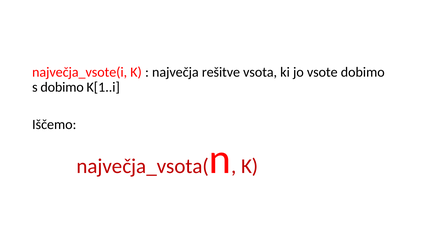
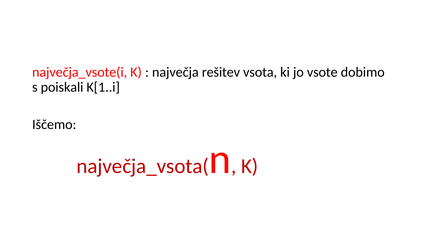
rešitve: rešitve -> rešitev (221, 72)
s dobimo: dobimo -> poiskali (62, 87)
